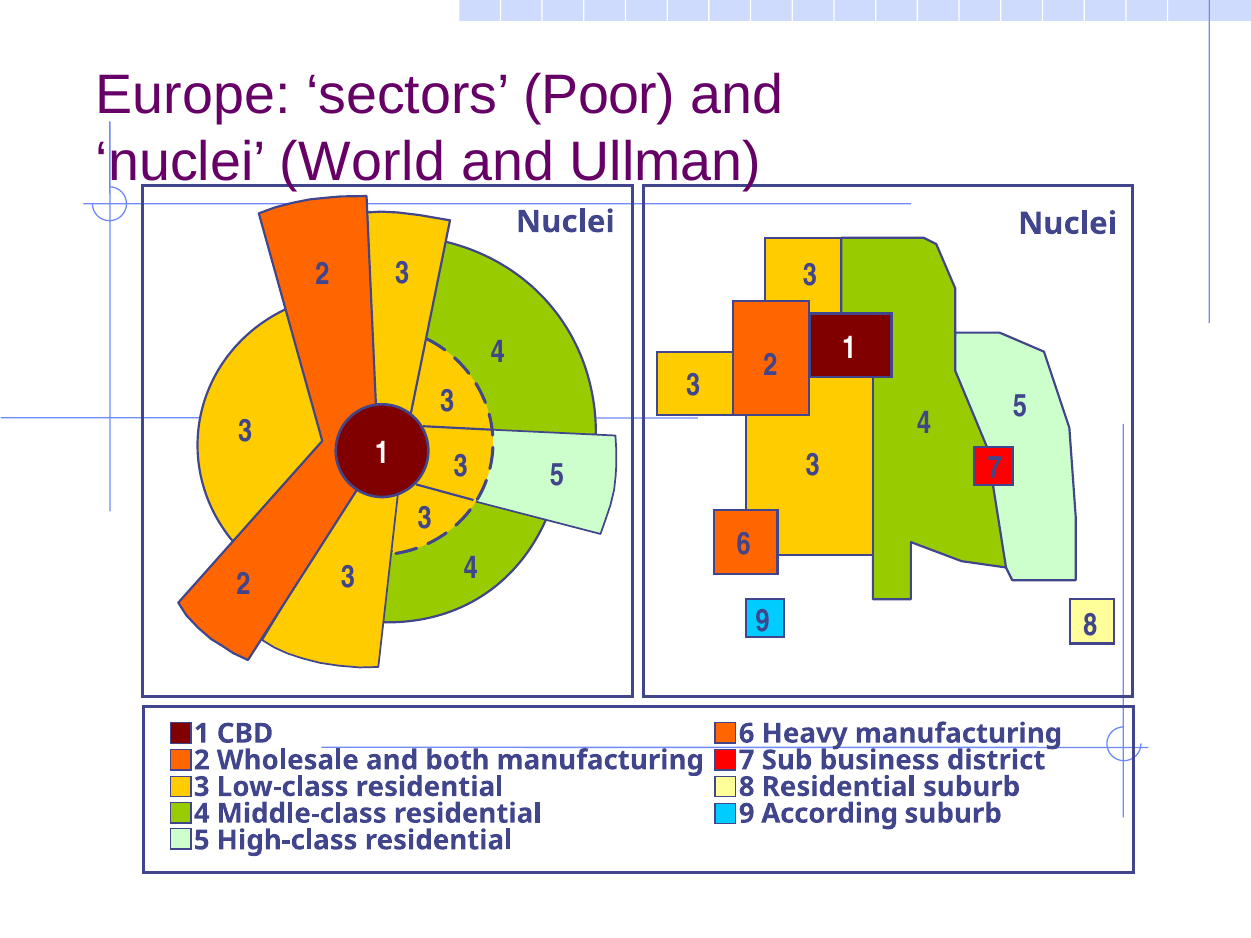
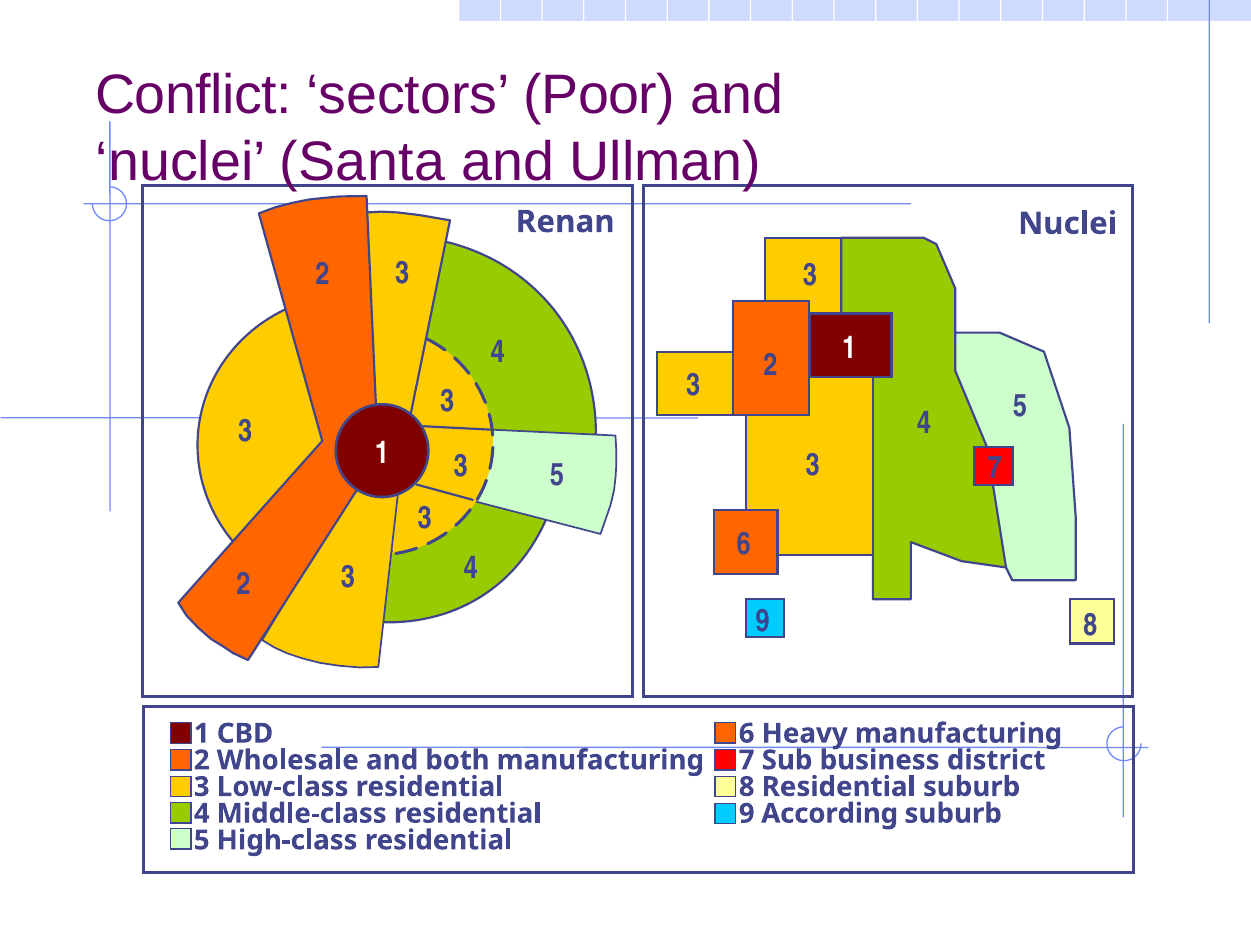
Europe: Europe -> Conflict (194, 96)
World: World -> Santa (362, 162)
Nuclei: Nuclei -> Renan (565, 222)
